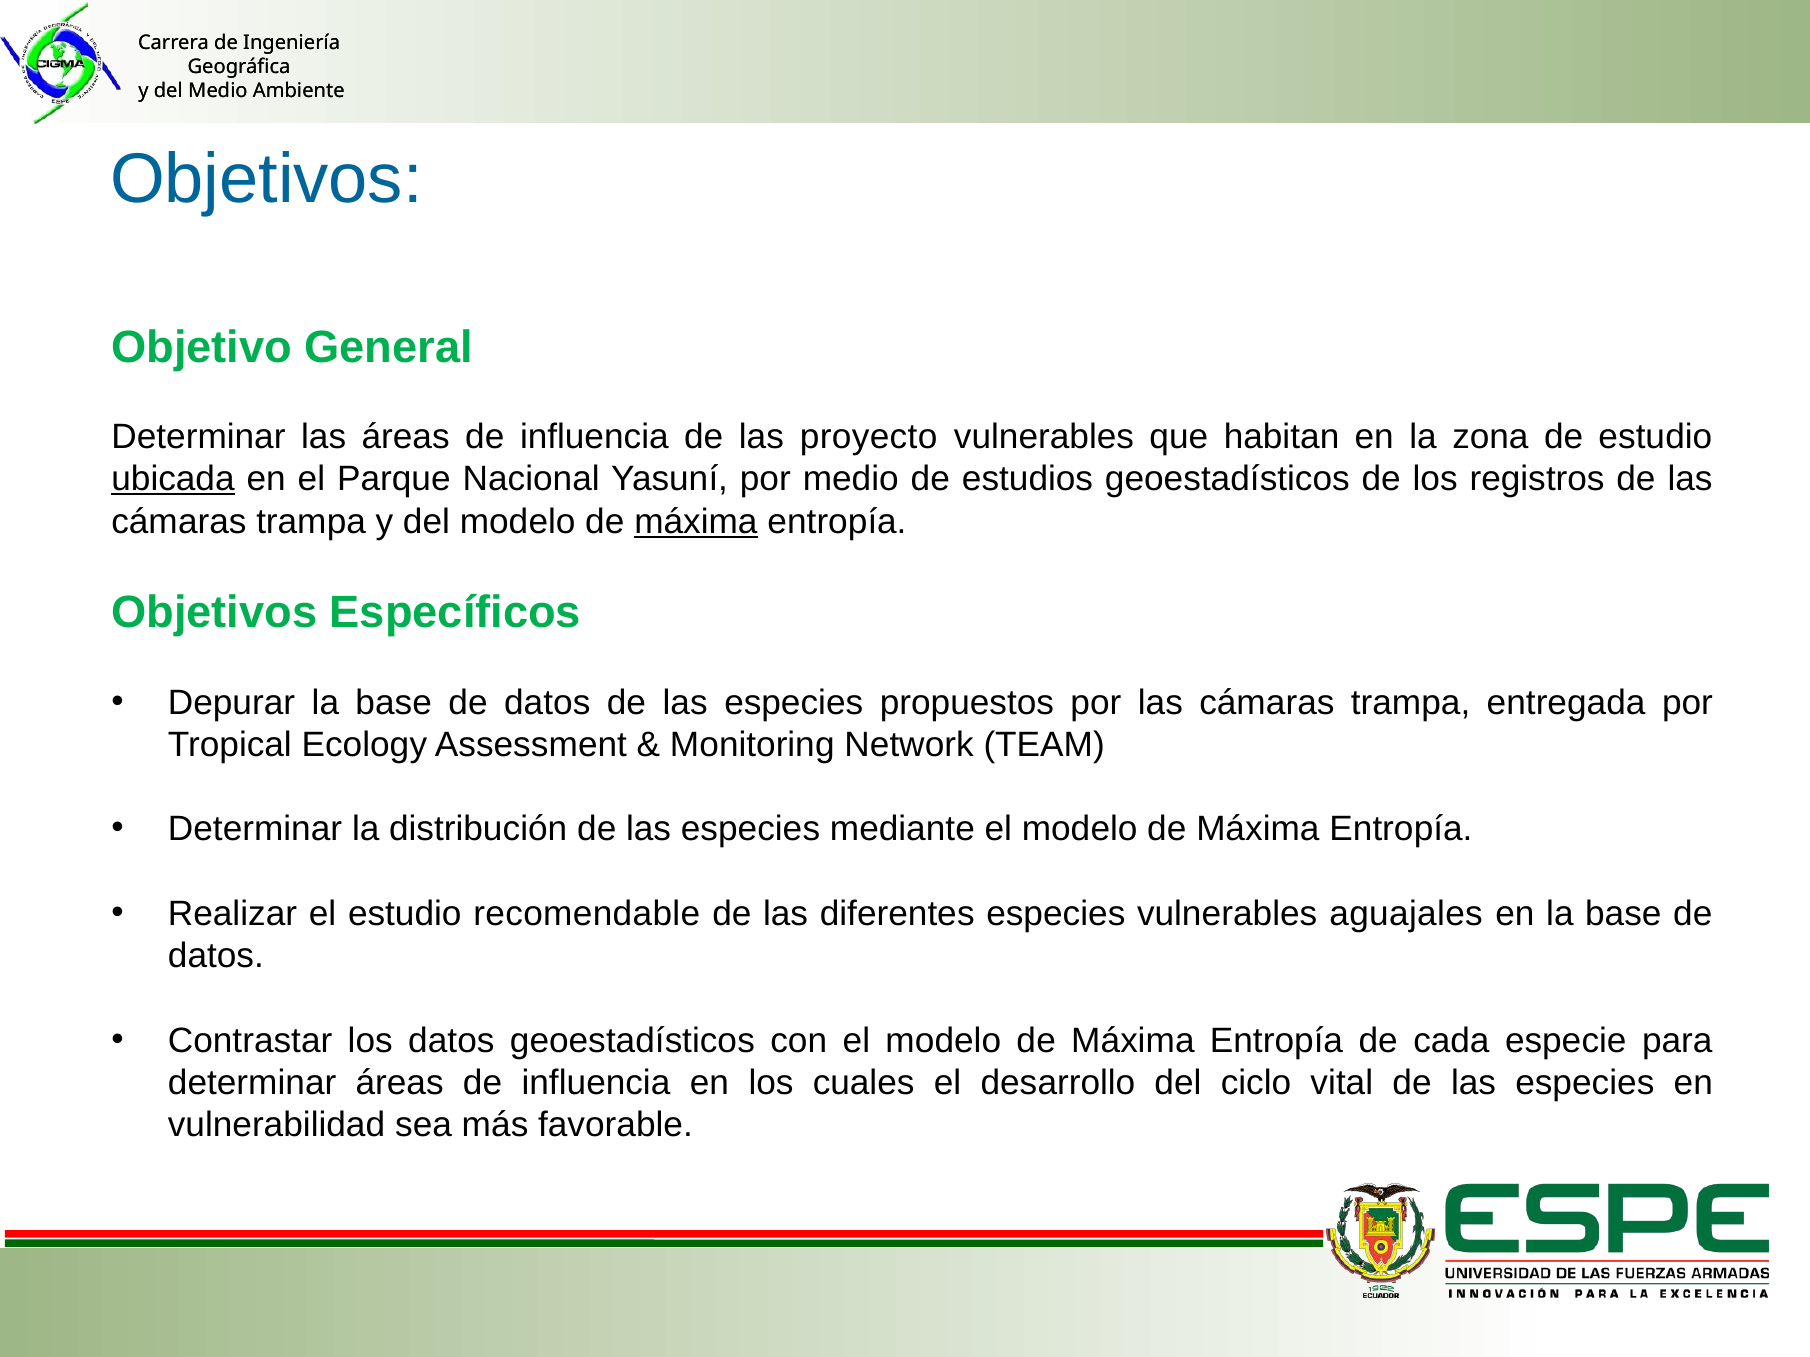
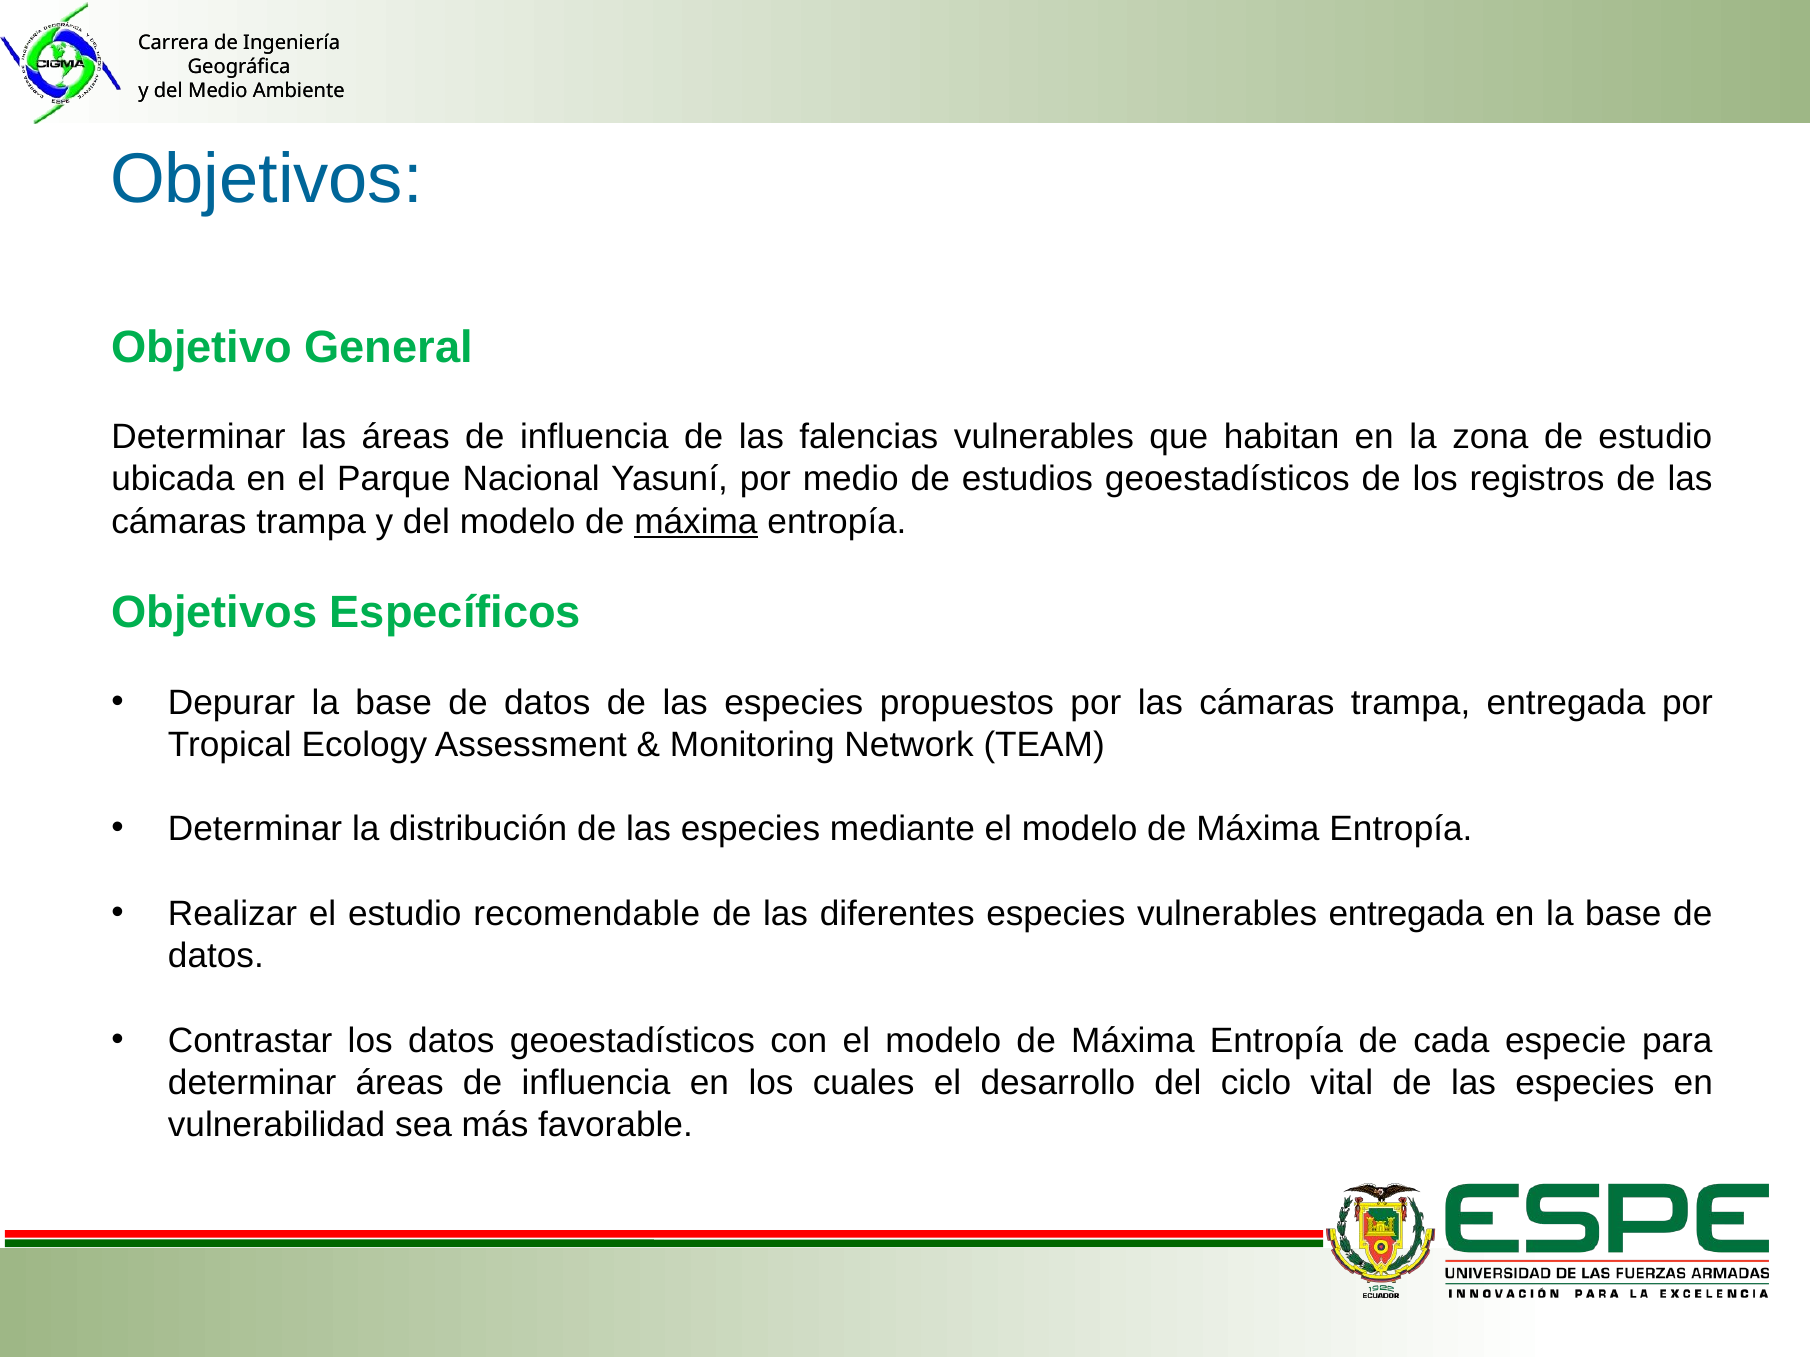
proyecto: proyecto -> falencias (869, 437)
ubicada underline: present -> none (173, 479)
vulnerables aguajales: aguajales -> entregada (1406, 914)
